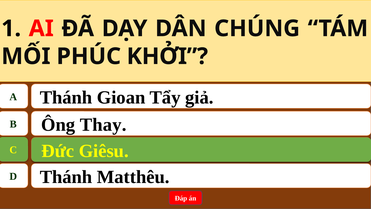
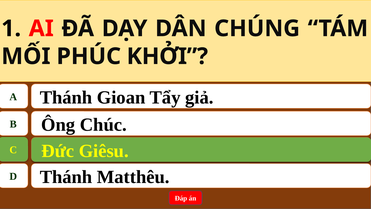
Thay: Thay -> Chúc (103, 124)
